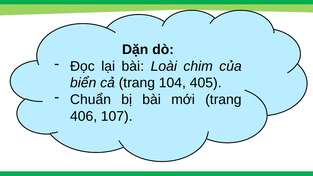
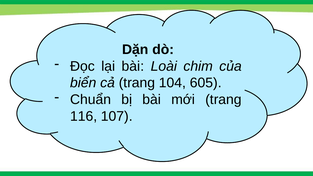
405: 405 -> 605 (206, 83)
406: 406 -> 116 (84, 116)
